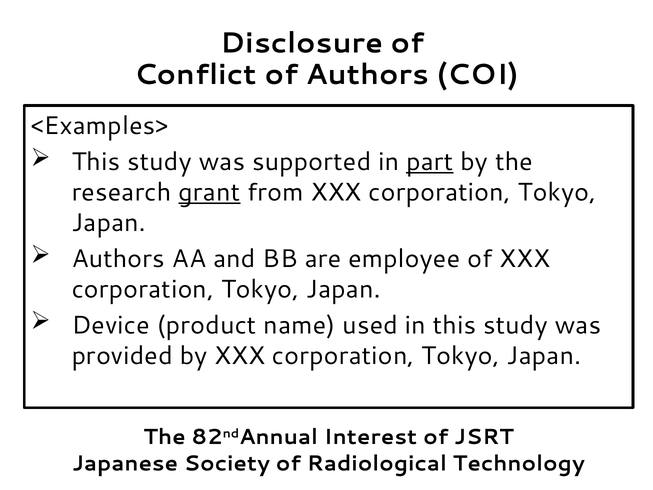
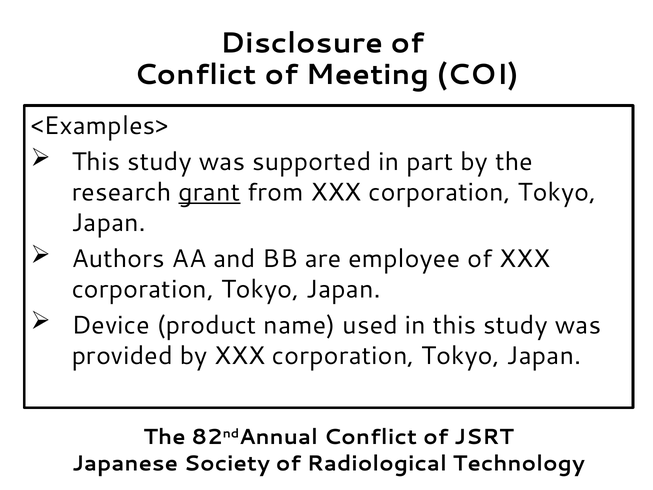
of Authors: Authors -> Meeting (368, 75)
part underline: present -> none (430, 162)
82ndAnnual Interest: Interest -> Conflict (370, 437)
